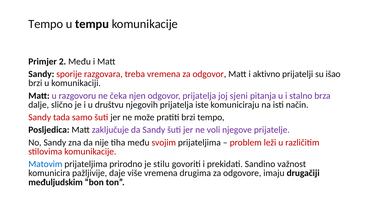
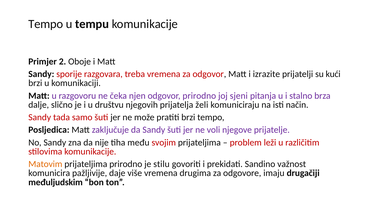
2 Među: Među -> Oboje (80, 61)
aktivno: aktivno -> izrazite (266, 74)
išao: išao -> kući (333, 74)
odgovor prijatelja: prijatelja -> prirodno (199, 95)
iste: iste -> želi (202, 104)
Matovim colour: blue -> orange (45, 164)
